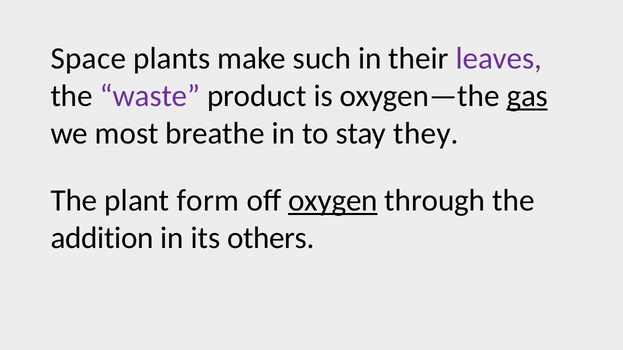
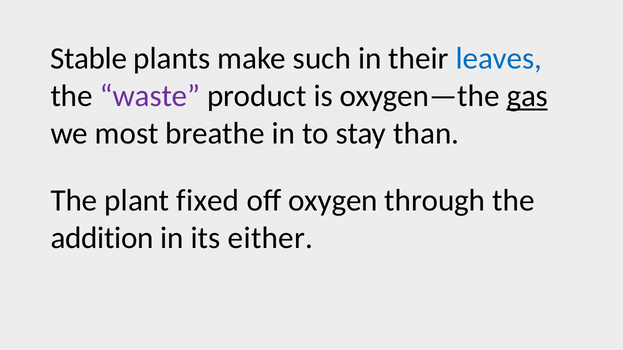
Space: Space -> Stable (89, 59)
leaves colour: purple -> blue (499, 59)
they: they -> than (426, 134)
form: form -> fixed (208, 201)
oxygen underline: present -> none (333, 201)
others: others -> either (271, 238)
